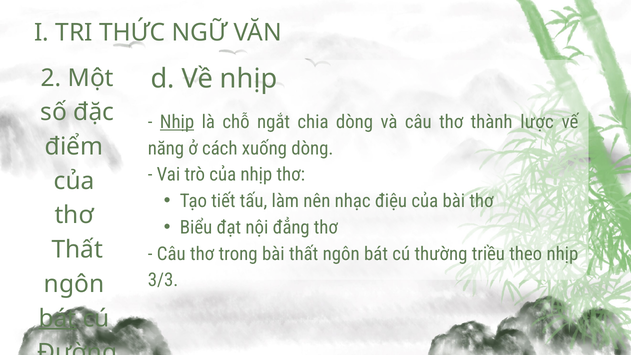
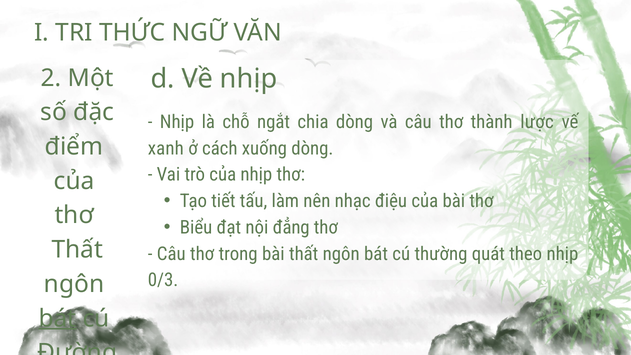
Nhịp underline: present -> none (177, 122)
năng: năng -> xanh (166, 148)
triều: triều -> quát (488, 254)
3/3: 3/3 -> 0/3 (163, 280)
